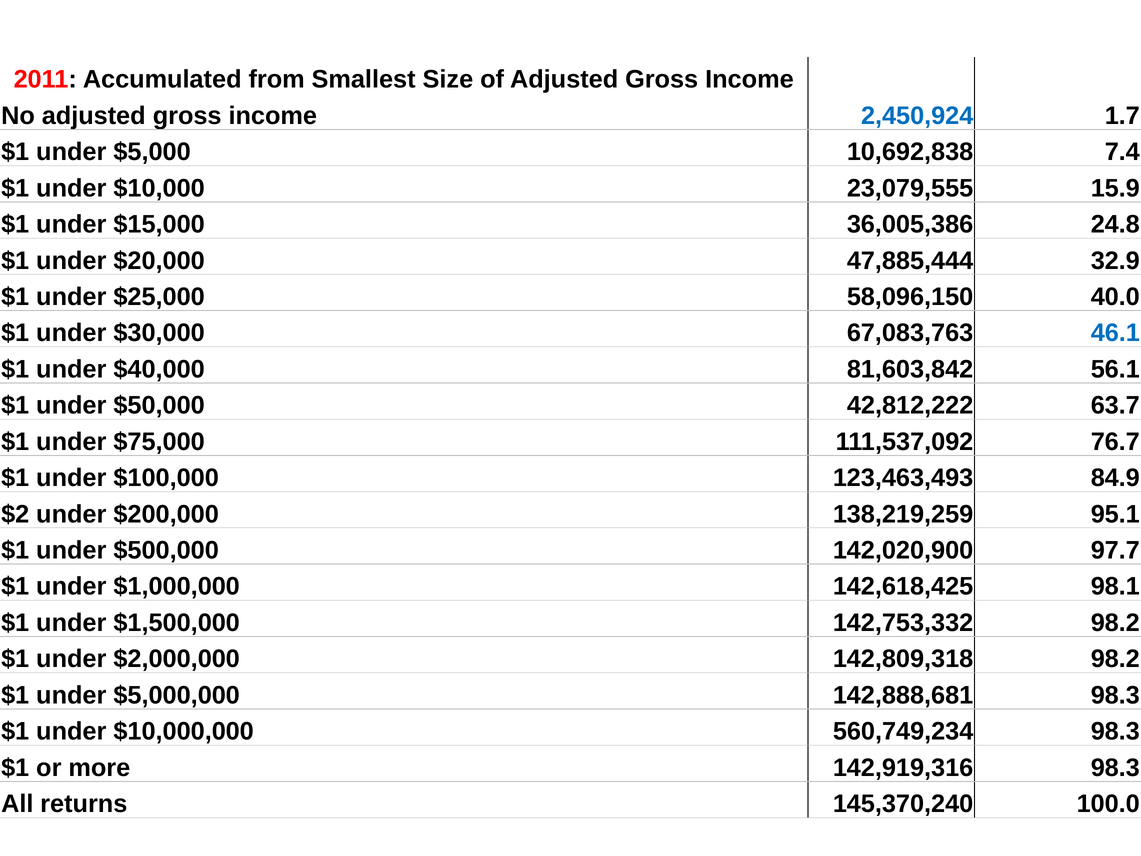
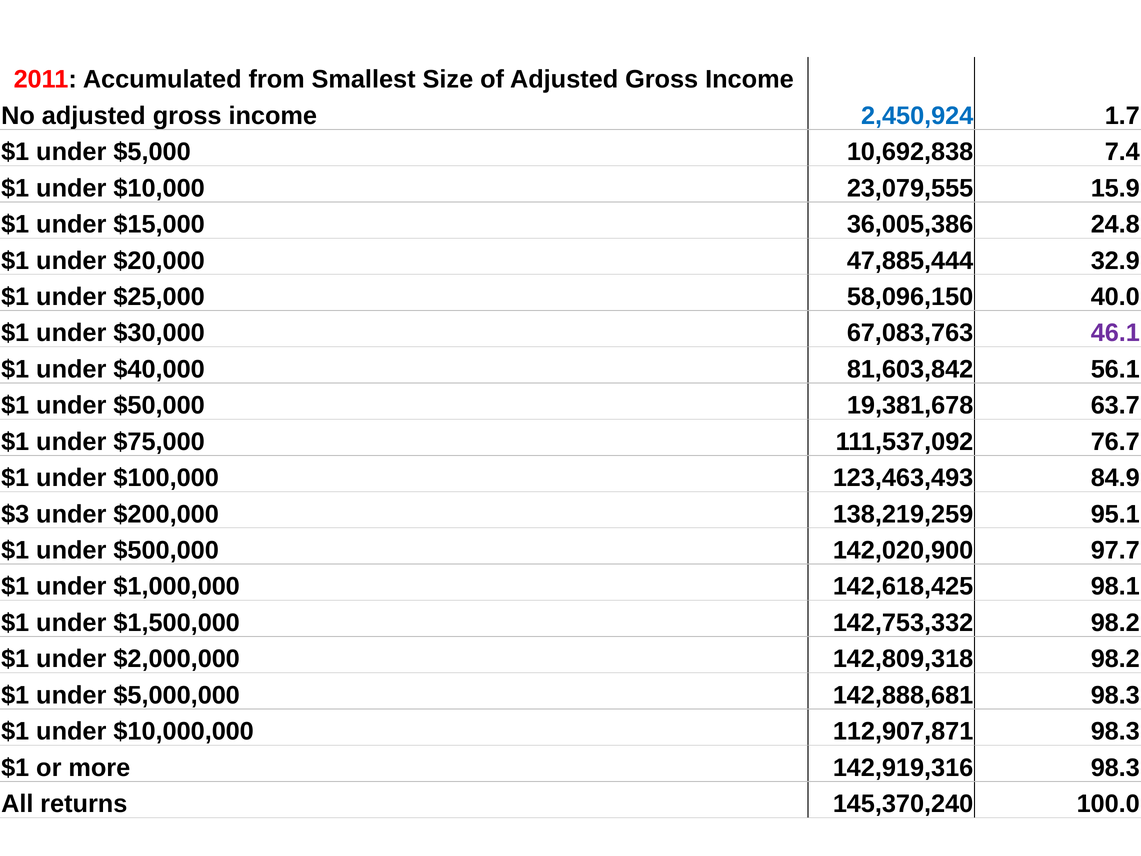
46.1 colour: blue -> purple (1115, 333)
42,812,222: 42,812,222 -> 19,381,678 (910, 405)
$2: $2 -> $3 (15, 514)
560,749,234: 560,749,234 -> 112,907,871 (903, 731)
